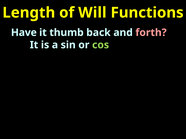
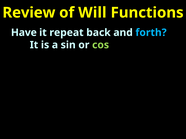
Length: Length -> Review (29, 13)
thumb: thumb -> repeat (66, 33)
forth colour: pink -> light blue (151, 33)
